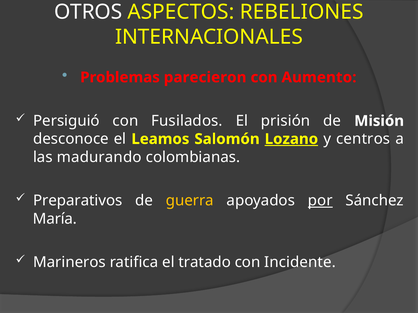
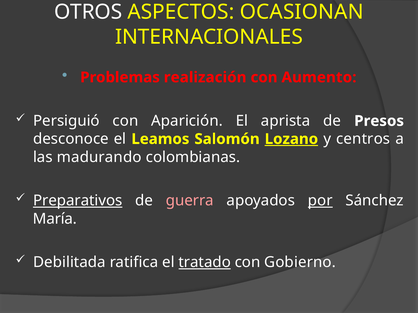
REBELIONES: REBELIONES -> OCASIONAN (302, 12)
parecieron: parecieron -> realización (205, 77)
Fusilados: Fusilados -> Aparición (187, 121)
prisión: prisión -> aprista (286, 121)
Misión: Misión -> Presos (379, 121)
Preparativos underline: none -> present (78, 201)
guerra colour: yellow -> pink (190, 201)
Marineros: Marineros -> Debilitada (69, 263)
tratado underline: none -> present (205, 263)
Incidente: Incidente -> Gobierno (300, 263)
